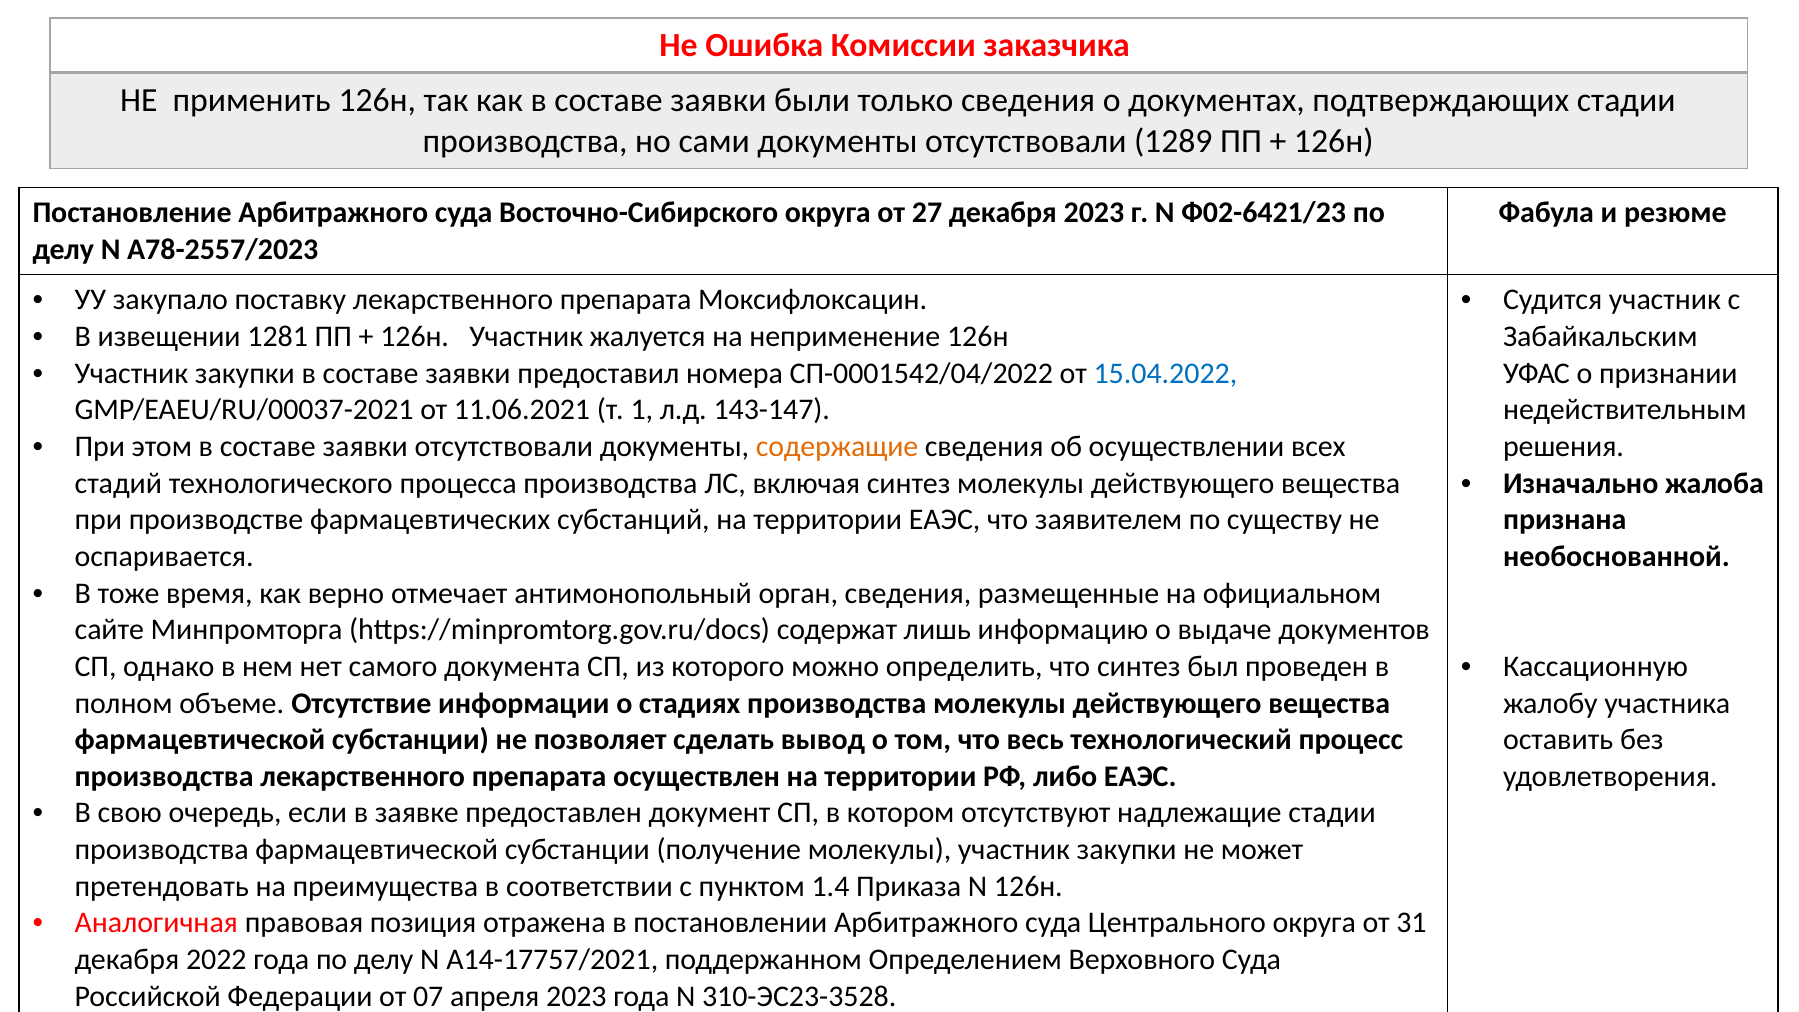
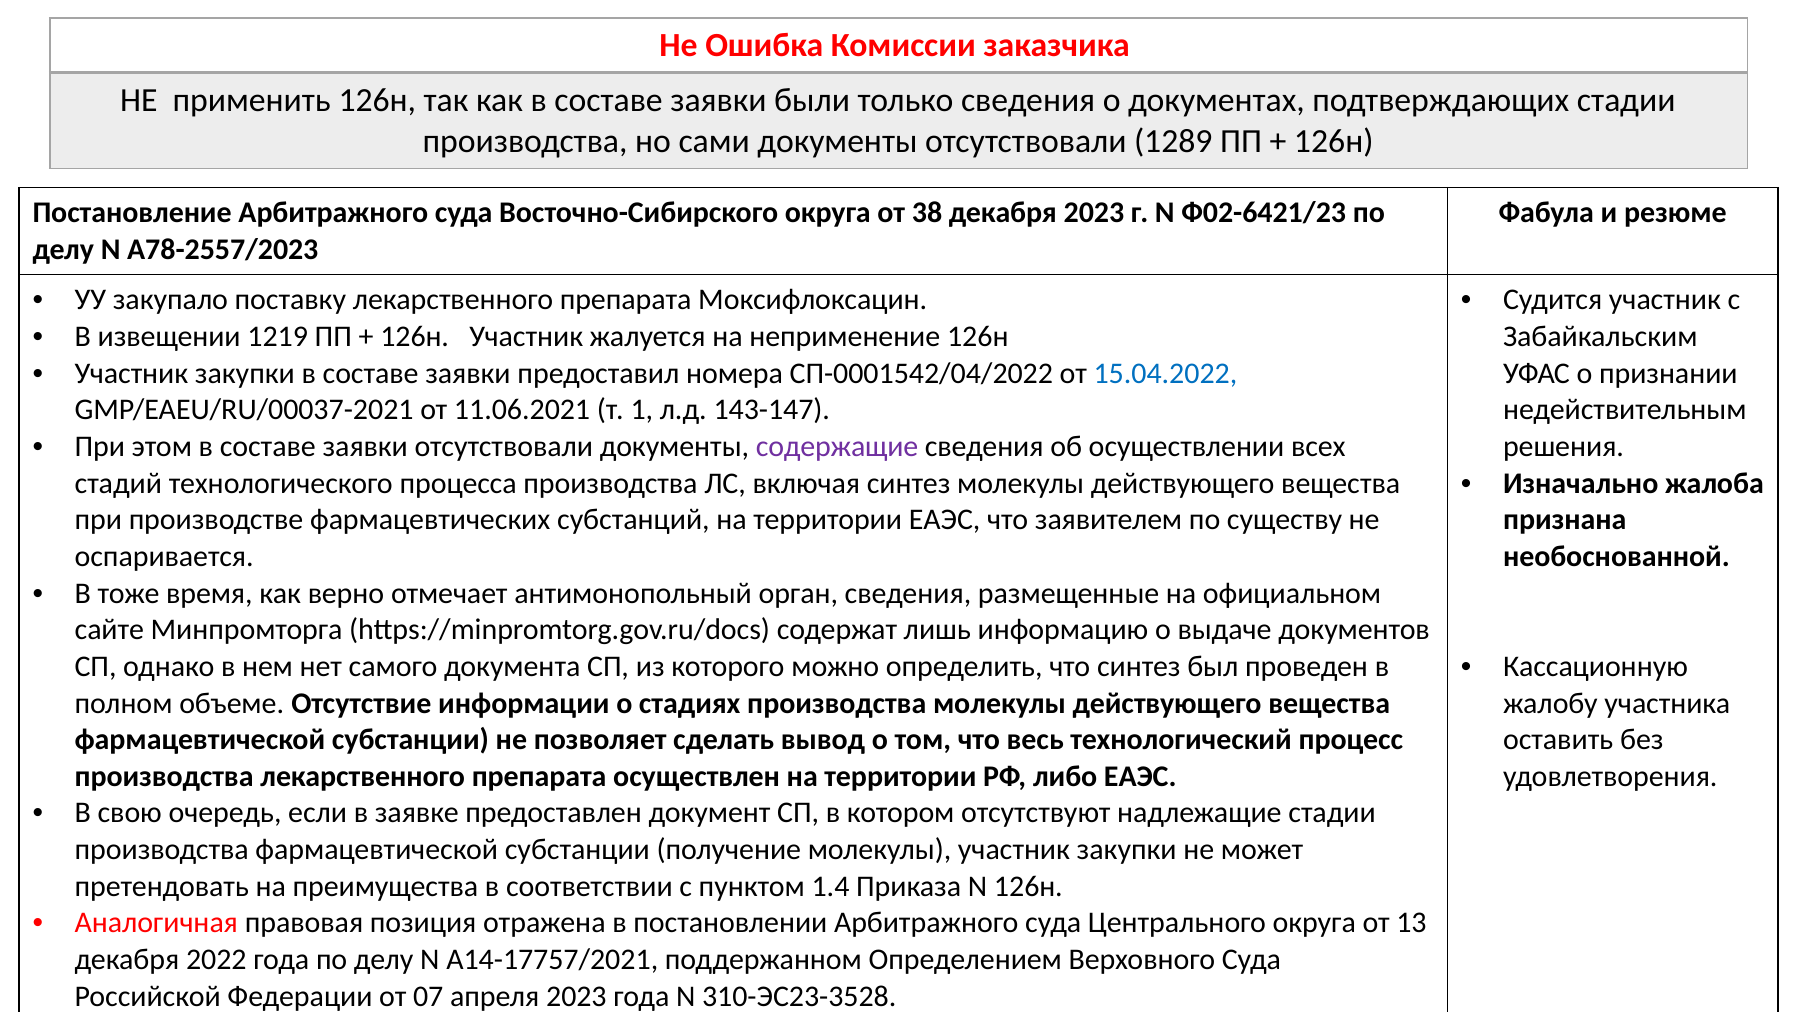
27: 27 -> 38 (927, 213)
1281: 1281 -> 1219 (278, 337)
содержащие colour: orange -> purple (837, 447)
31: 31 -> 13 (1411, 923)
